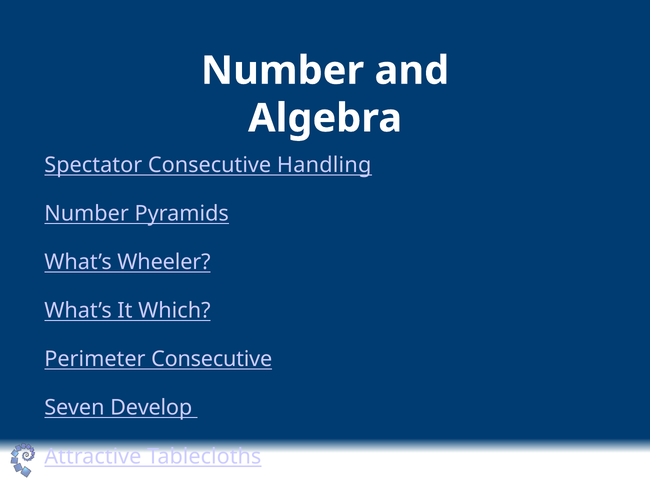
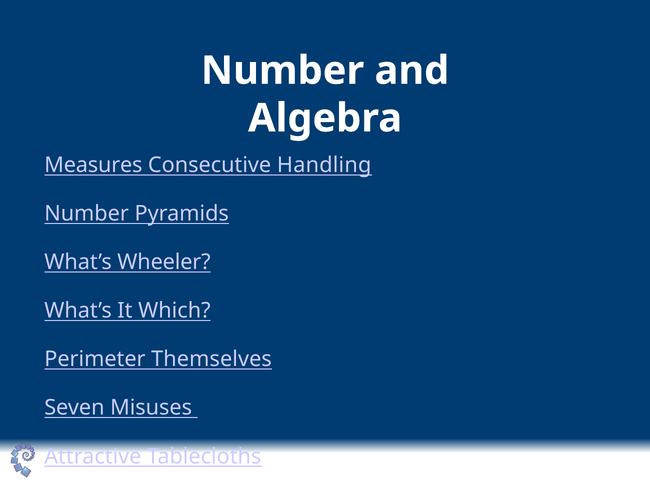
Spectator: Spectator -> Measures (93, 165)
Perimeter Consecutive: Consecutive -> Themselves (212, 360)
Develop: Develop -> Misuses (151, 408)
